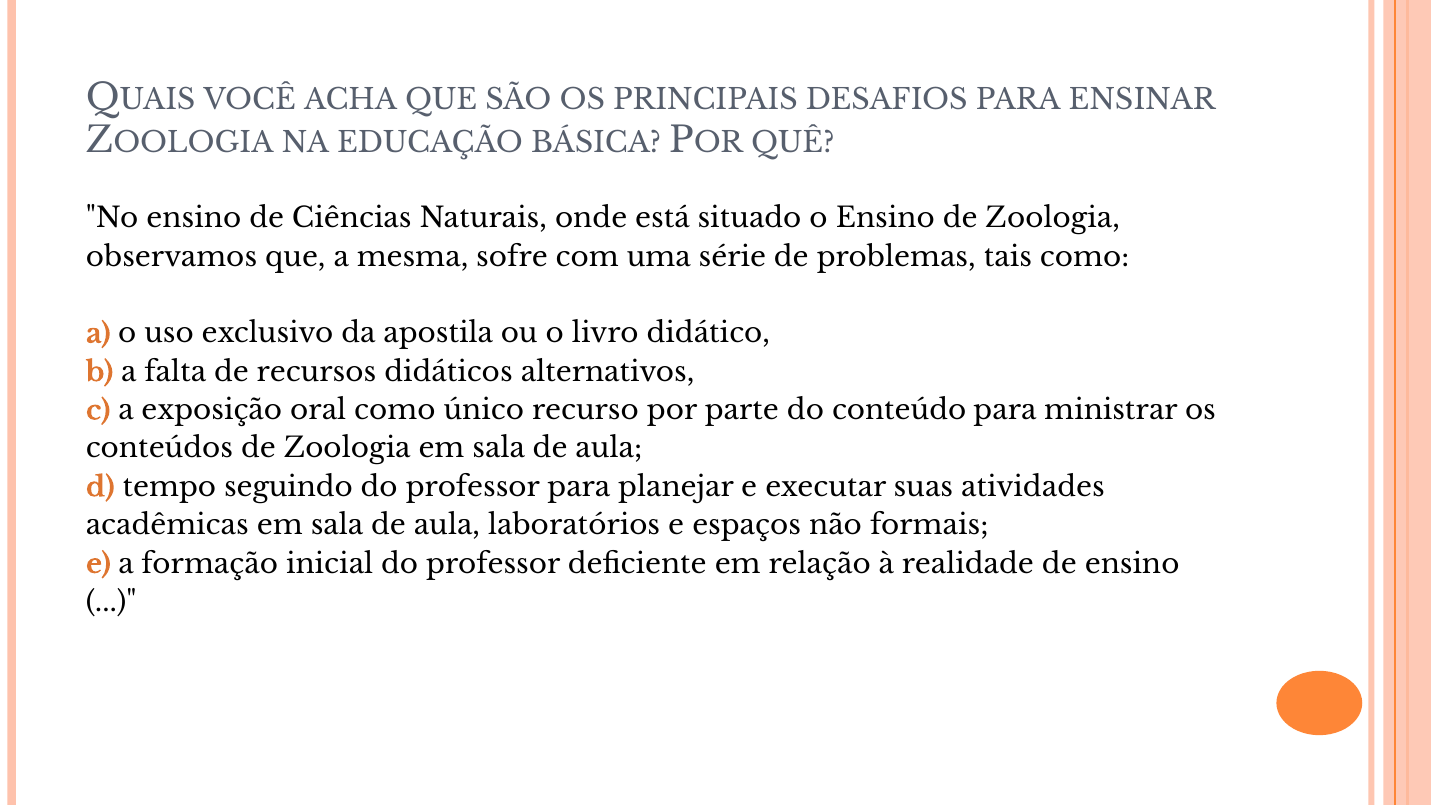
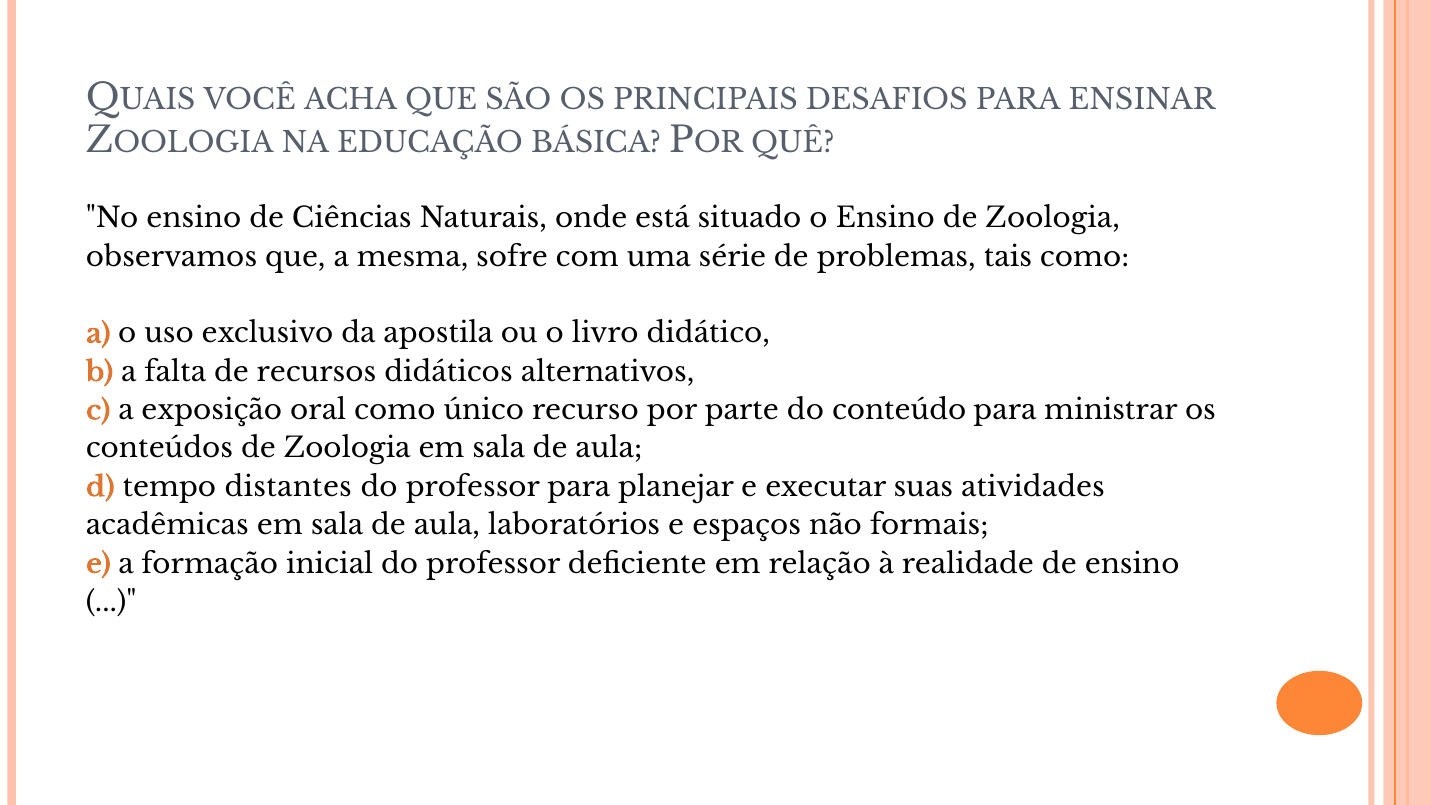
seguindo: seguindo -> distantes (288, 487)
